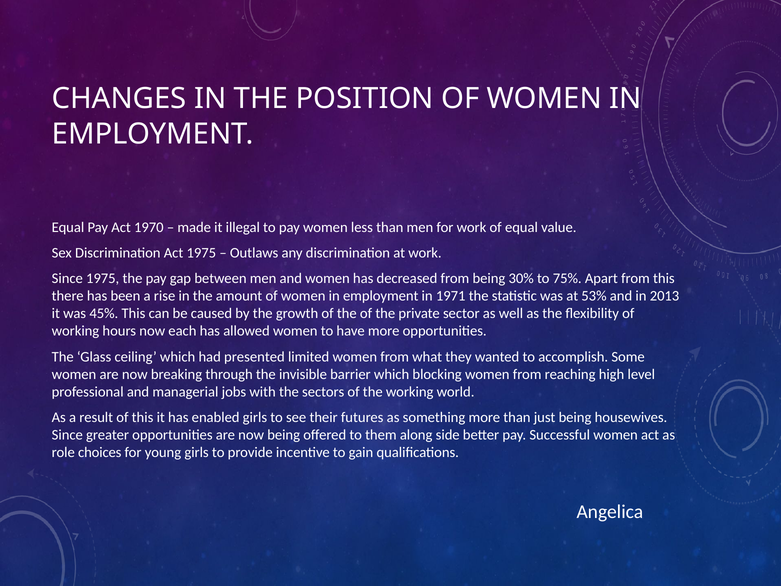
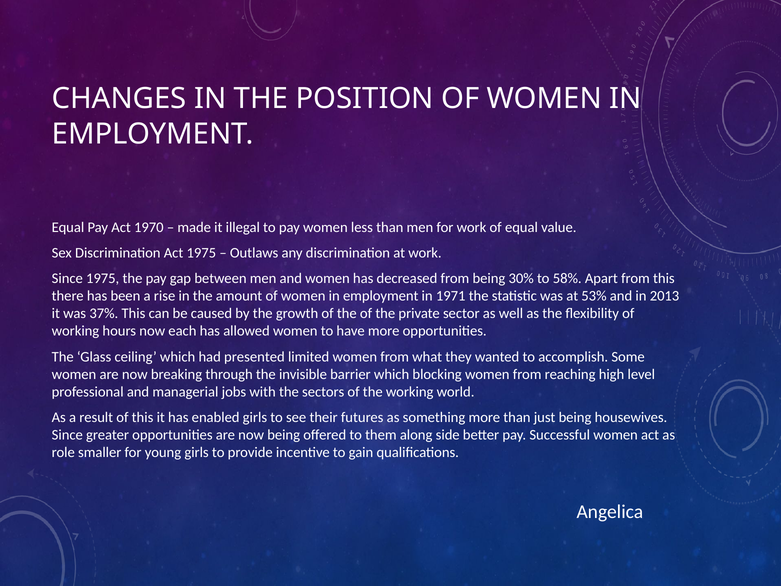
75%: 75% -> 58% (567, 279)
45%: 45% -> 37% (104, 314)
choices: choices -> smaller (100, 452)
